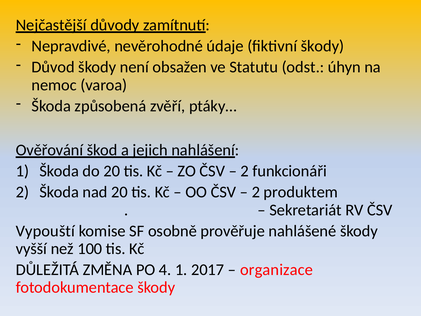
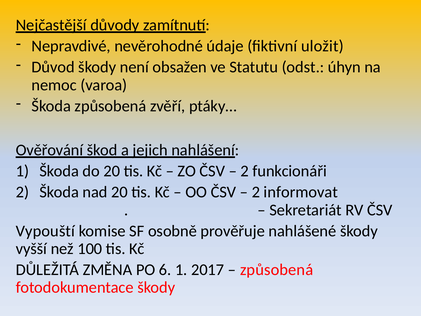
fiktivní škody: škody -> uložit (322, 46)
produktem: produktem -> informovat (301, 192)
4: 4 -> 6 (165, 270)
organizace: organizace -> způsobená (277, 270)
